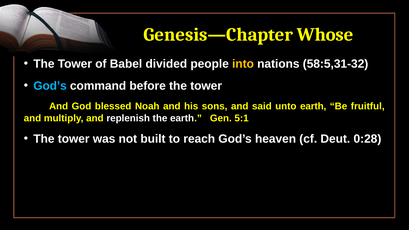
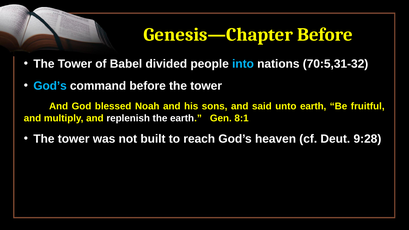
Genesis—Chapter Whose: Whose -> Before (325, 35)
into colour: yellow -> light blue (243, 64)
58:5,31-32: 58:5,31-32 -> 70:5,31-32 (336, 64)
5:1: 5:1 -> 8:1 (242, 118)
0:28: 0:28 -> 9:28 (367, 139)
